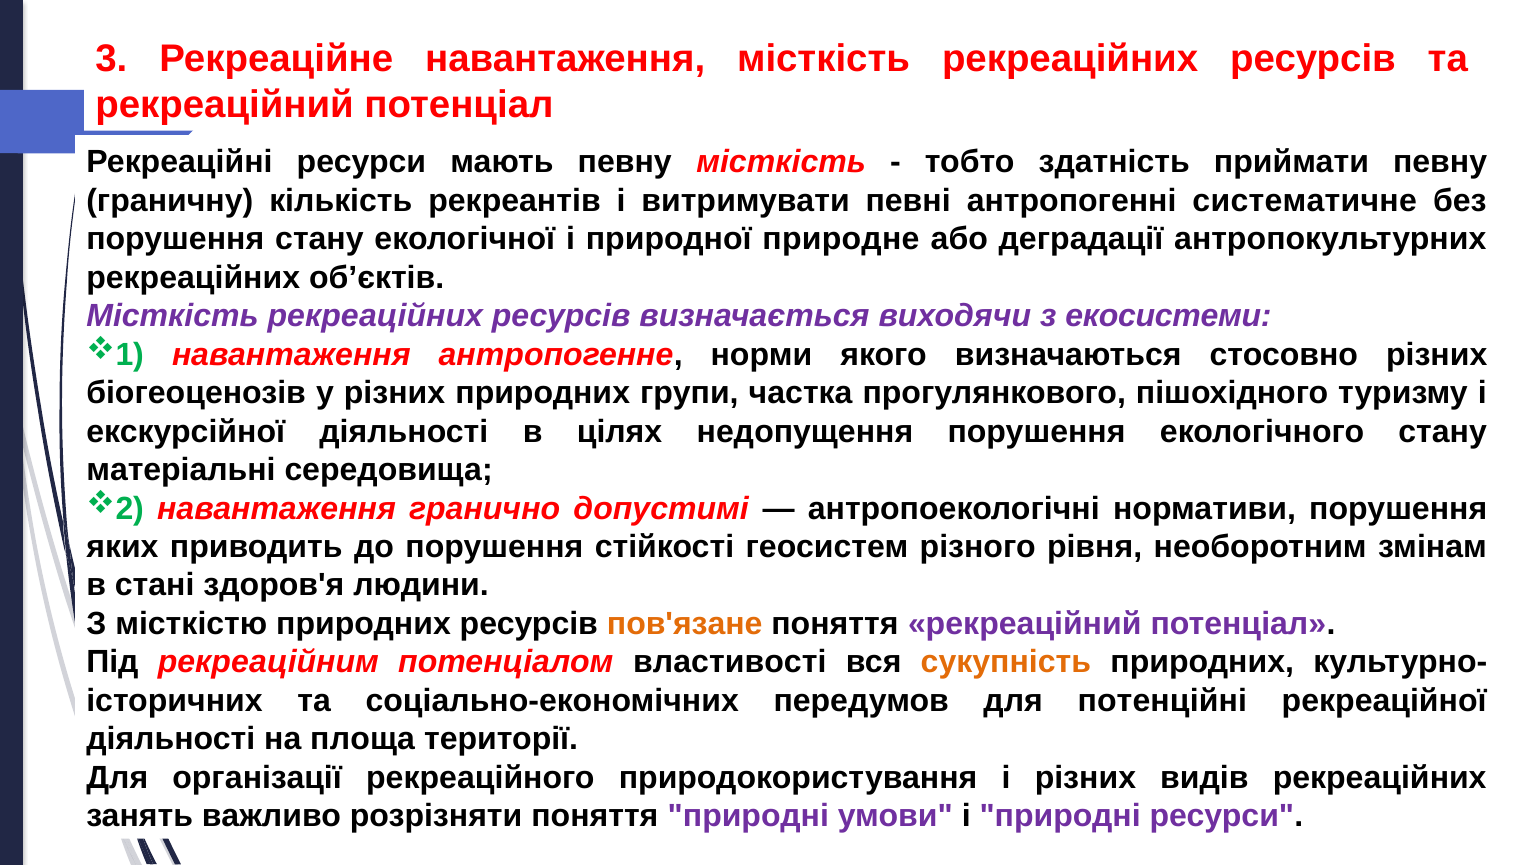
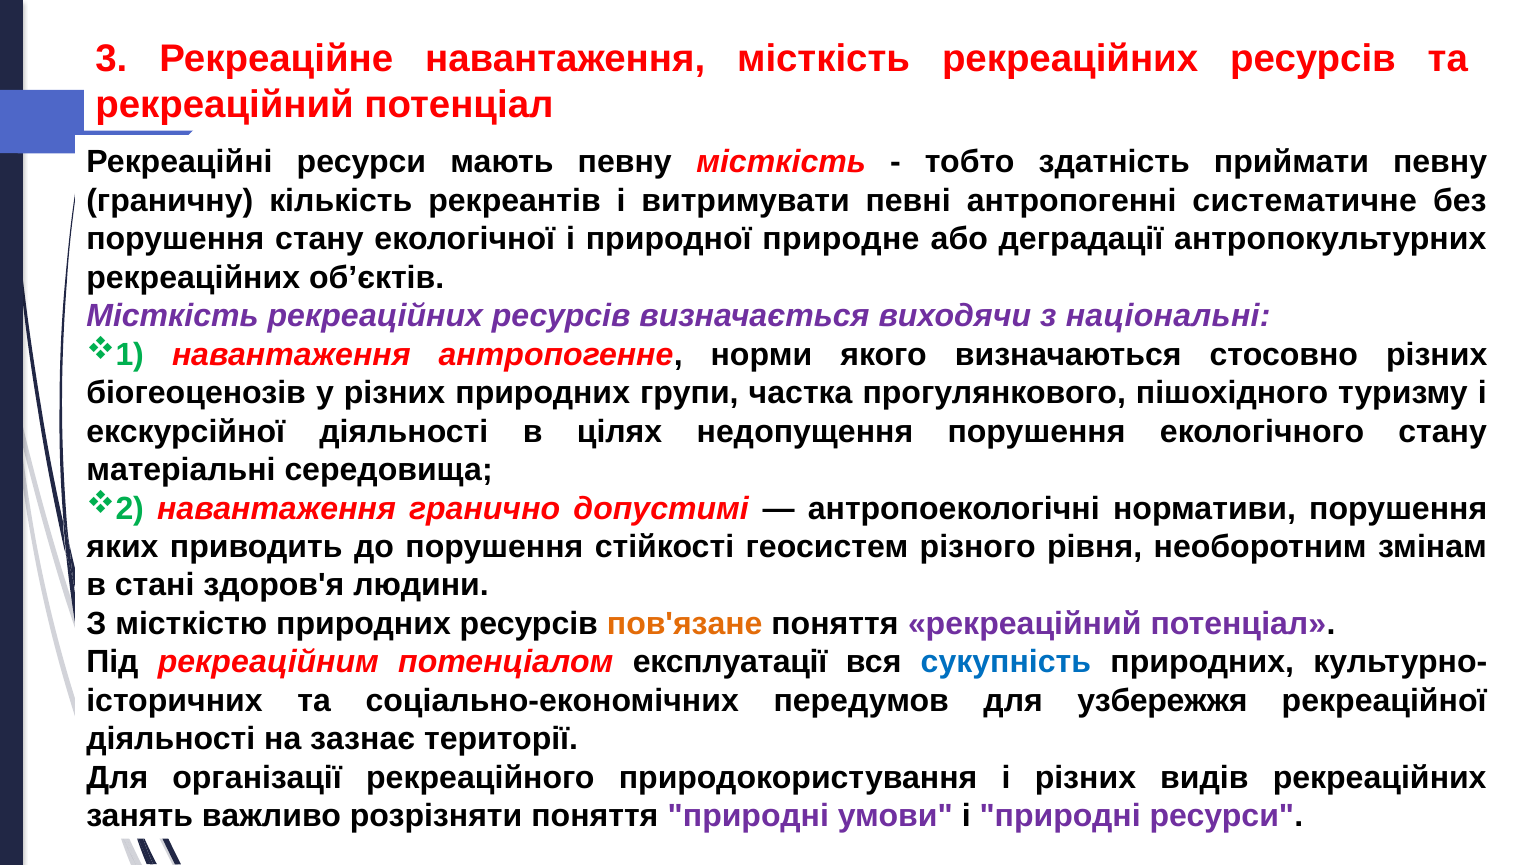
екосистеми: екосистеми -> національні (1168, 316)
властивості: властивості -> експлуатації (730, 662)
сукупність colour: orange -> blue (1006, 662)
потенційні: потенційні -> узбережжя (1163, 700)
площа: площа -> зазнає (363, 739)
